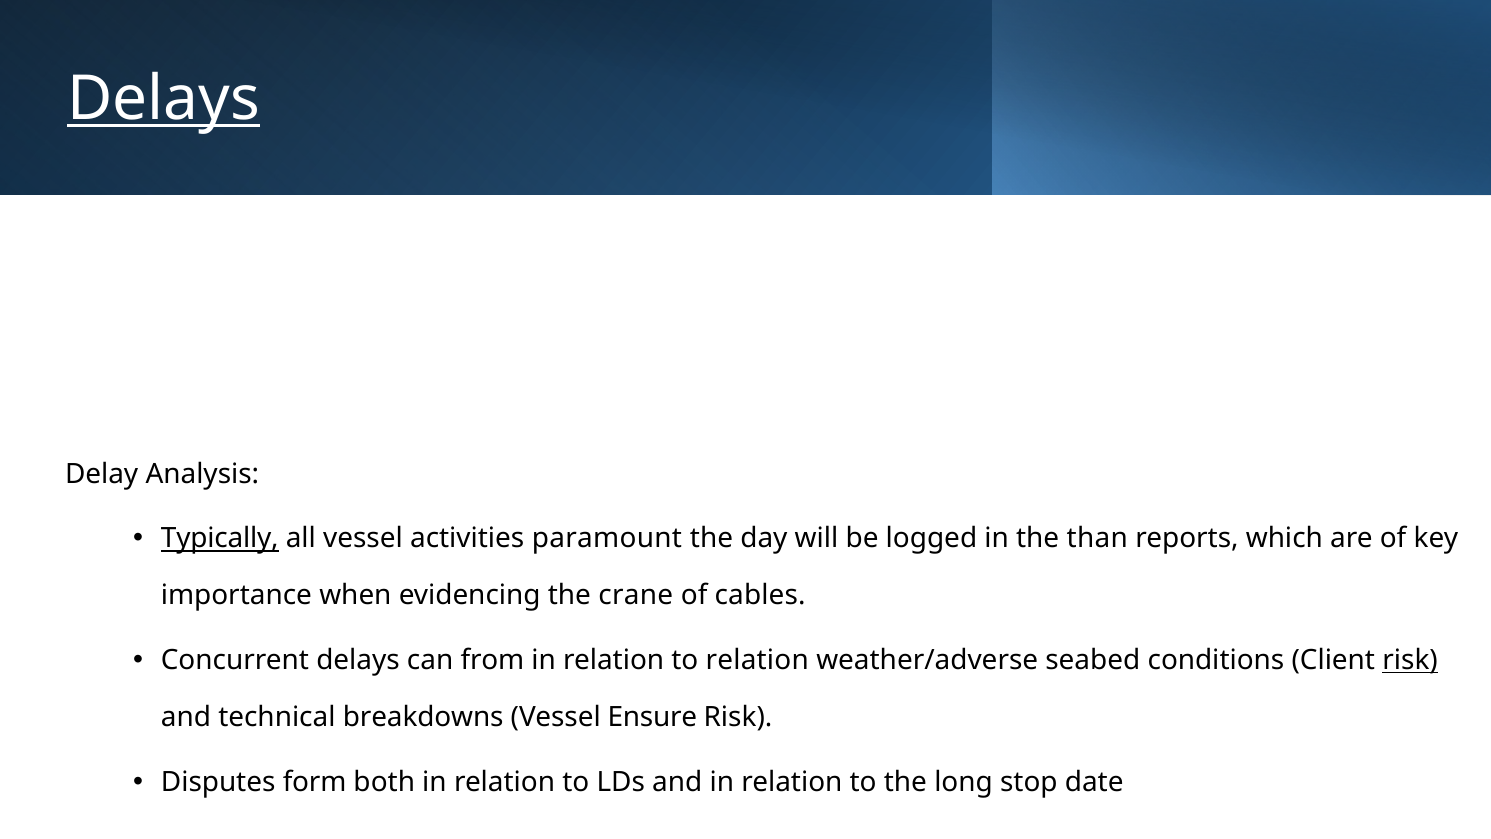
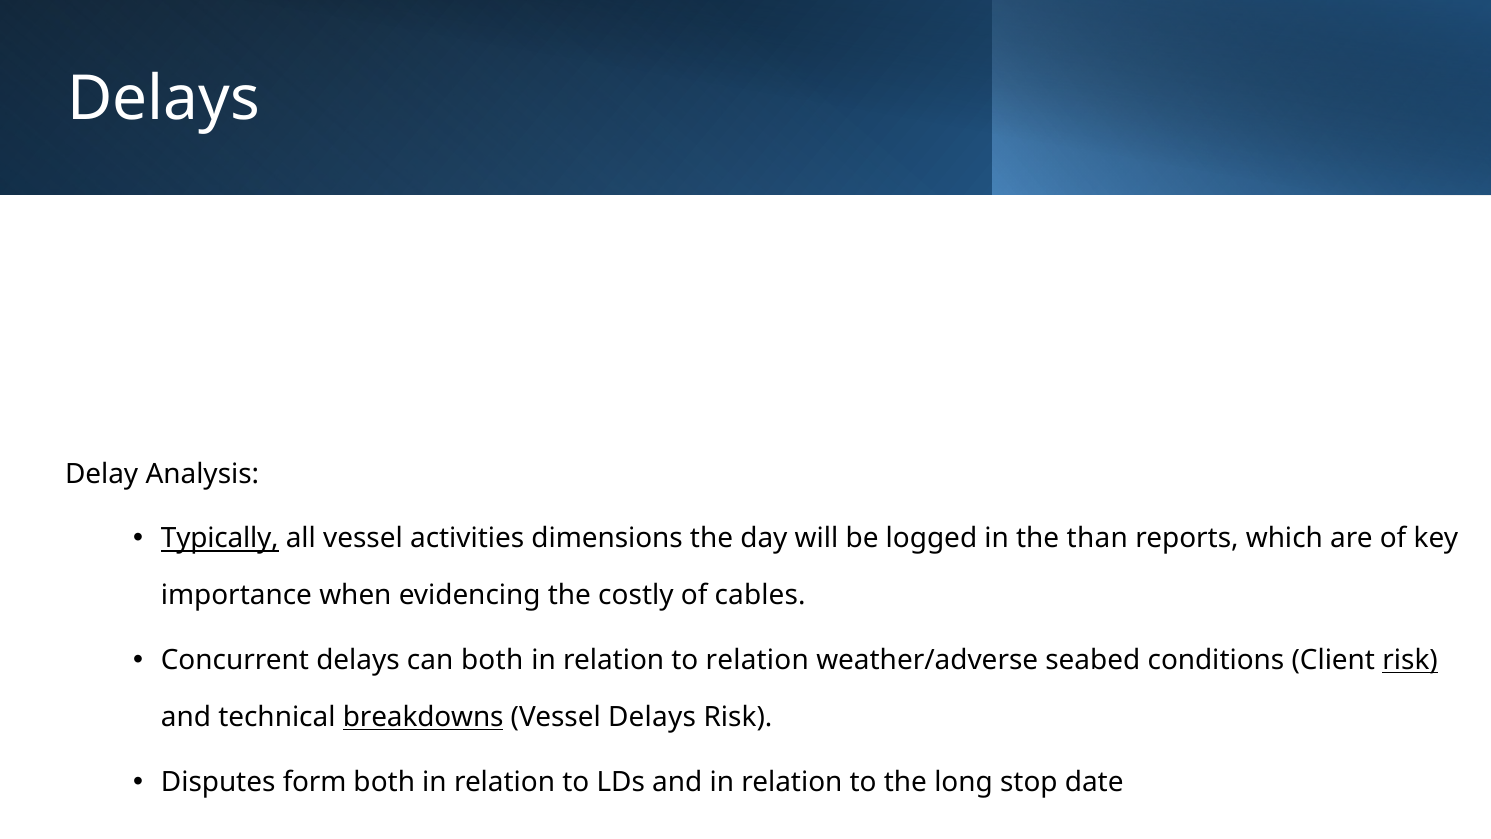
Delays underline: present -> none (164, 99)
paramount: paramount -> dimensions (607, 538)
crane: crane -> costly (636, 595)
can from: from -> both (492, 660)
breakdowns underline: none -> present (423, 717)
Vessel Ensure: Ensure -> Delays (652, 717)
